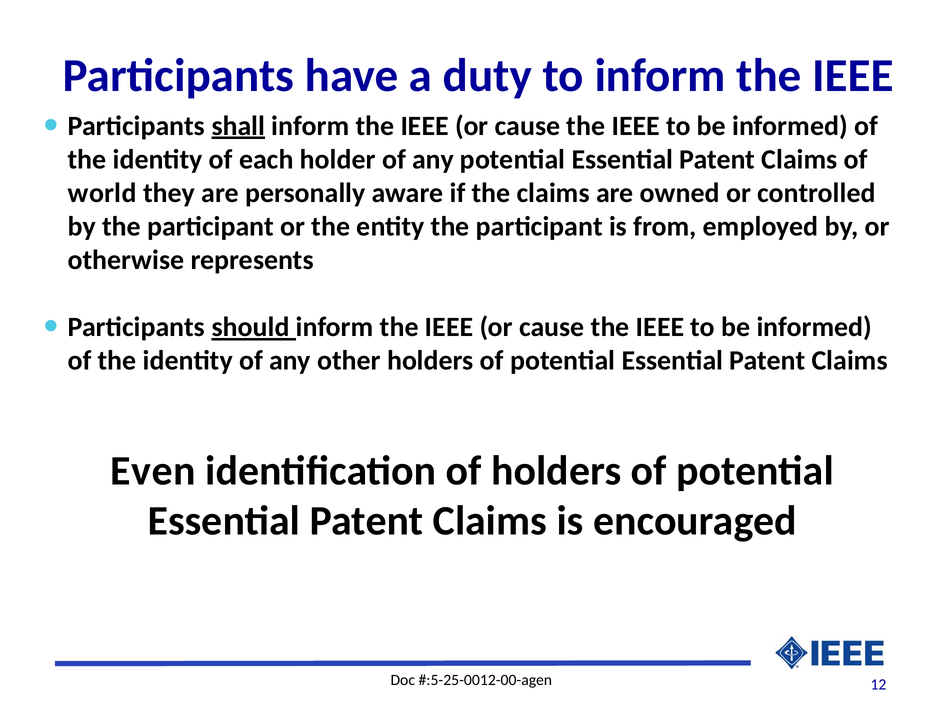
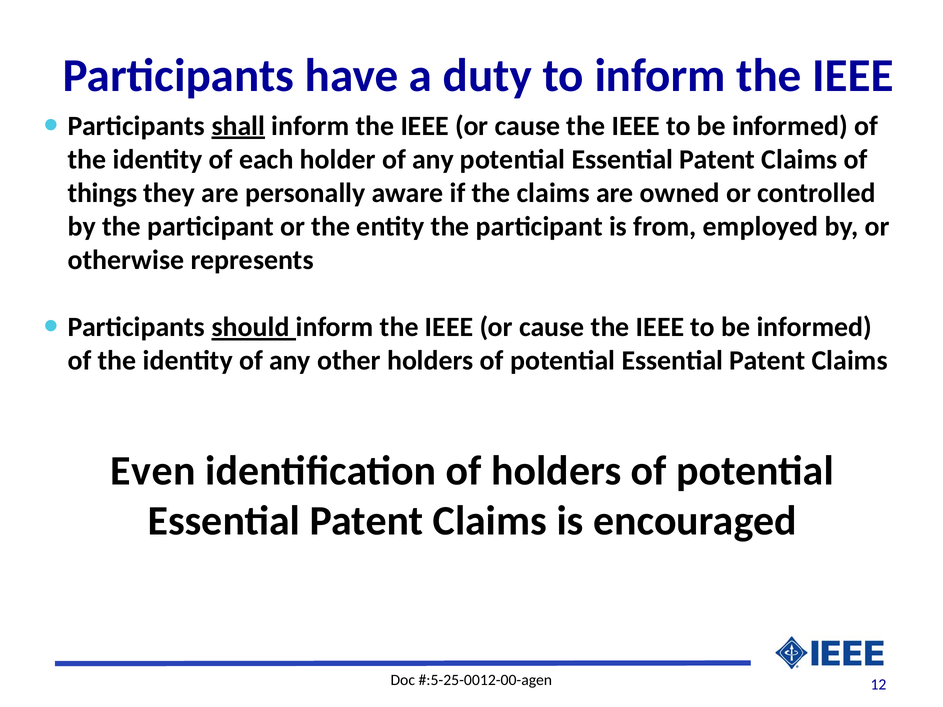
world: world -> things (102, 193)
